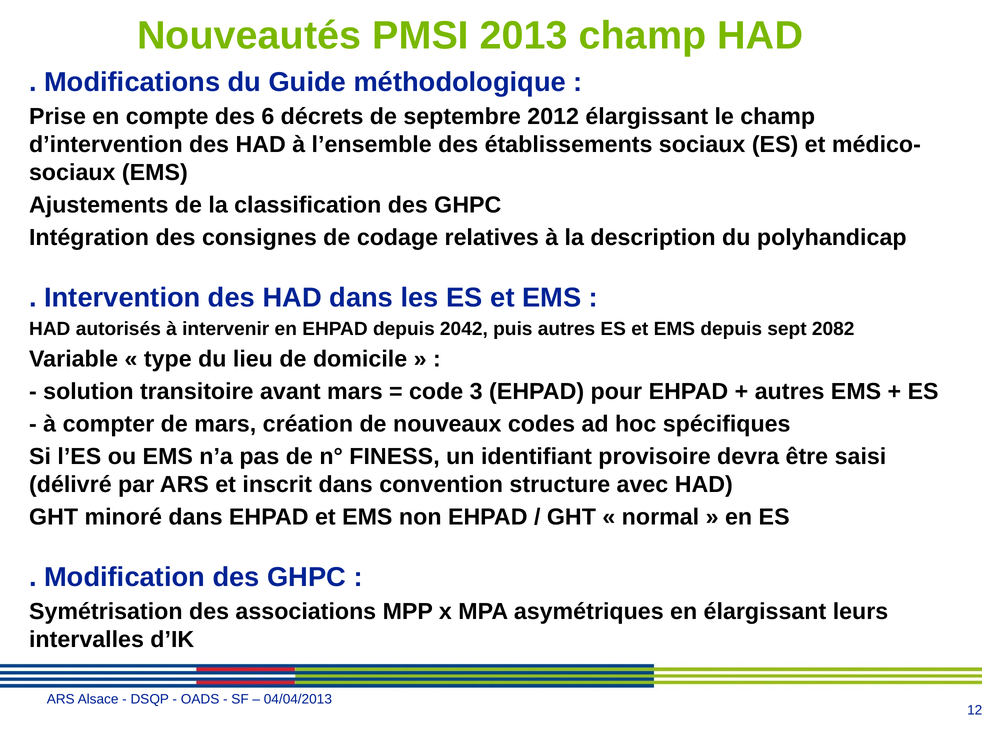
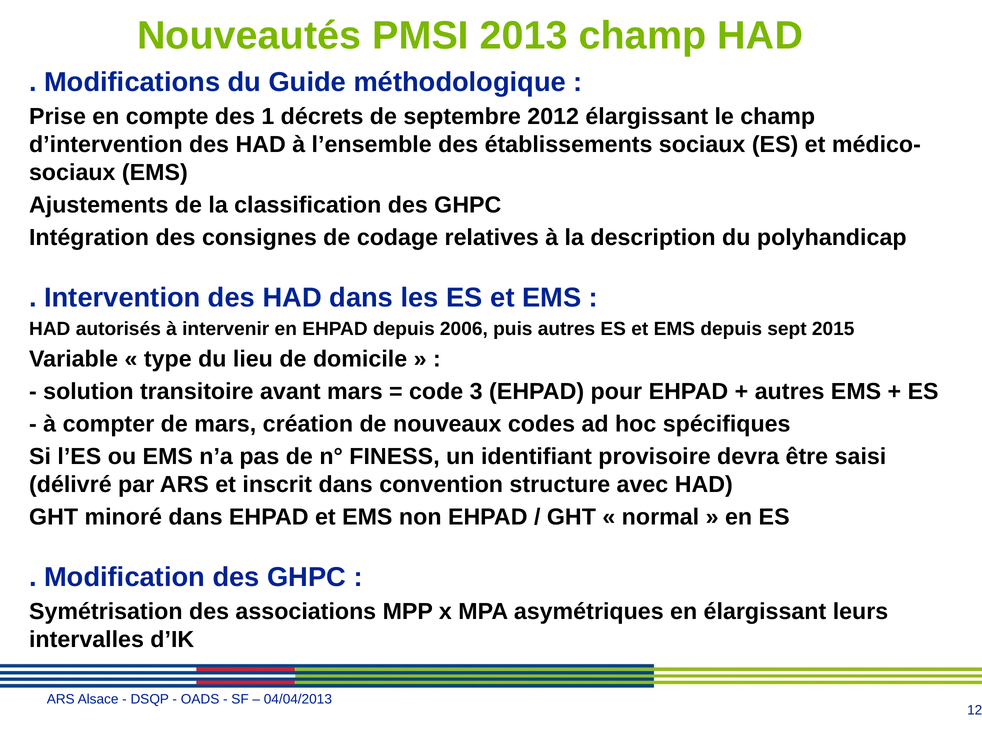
6: 6 -> 1 (268, 117)
2042: 2042 -> 2006 (464, 329)
2082: 2082 -> 2015 (833, 329)
